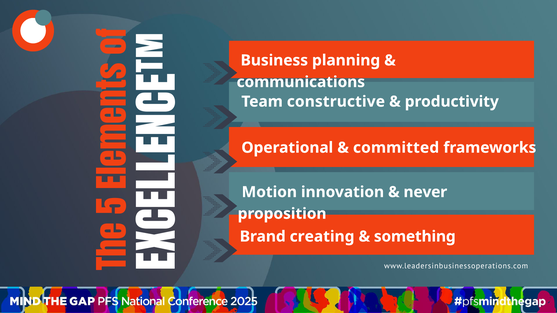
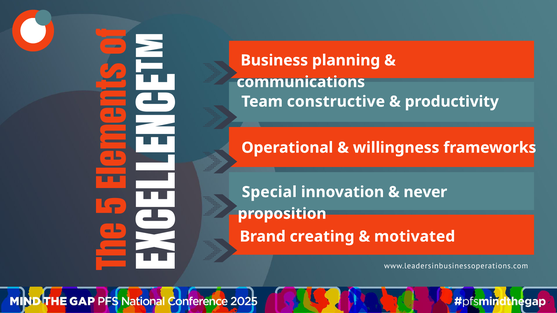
committed: committed -> willingness (396, 148)
Motion: Motion -> Special (269, 192)
something: something -> motivated (415, 237)
